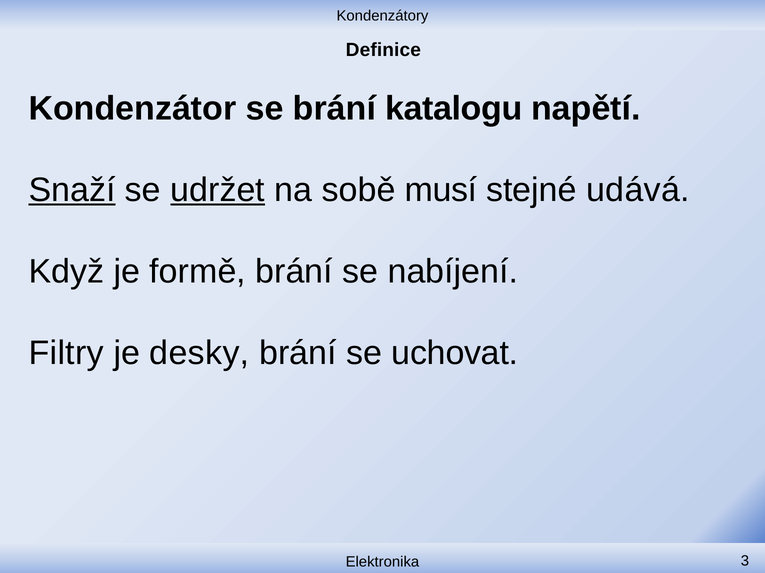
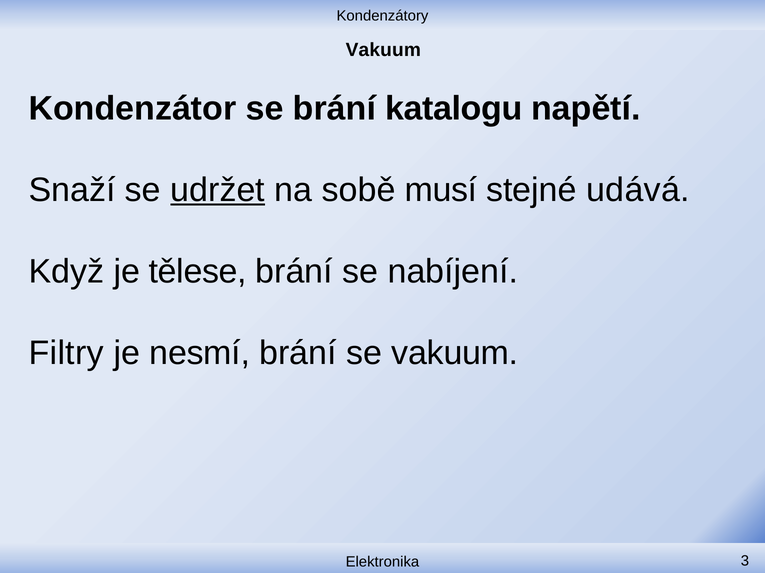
Definice: Definice -> Vakuum (383, 50)
Snaží underline: present -> none (72, 190)
formě: formě -> tělese (198, 272)
desky: desky -> nesmí (200, 353)
se uchovat: uchovat -> vakuum (455, 353)
